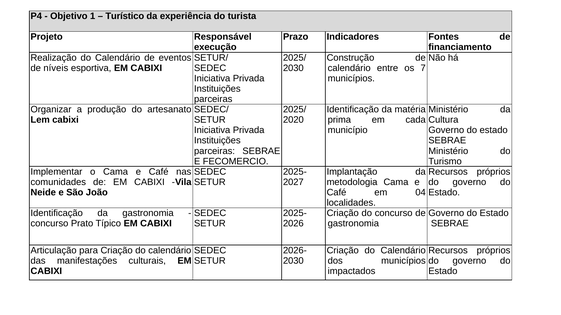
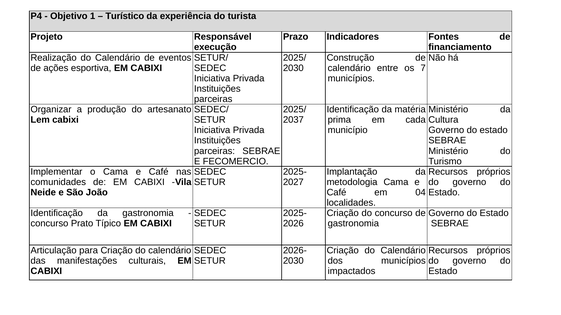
níveis: níveis -> ações (56, 68)
2020: 2020 -> 2037 (293, 120)
